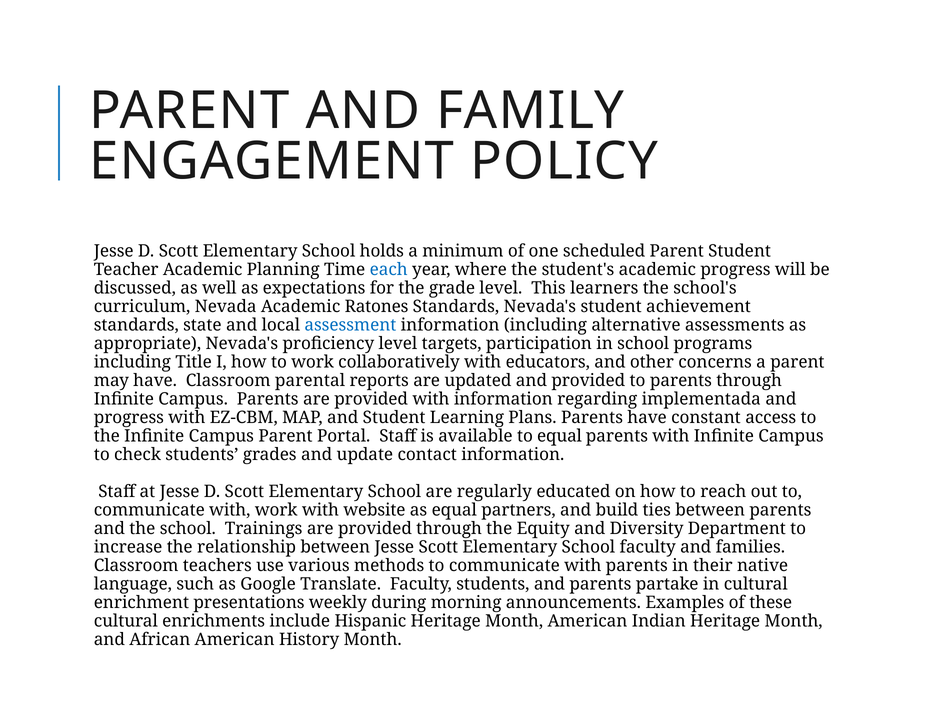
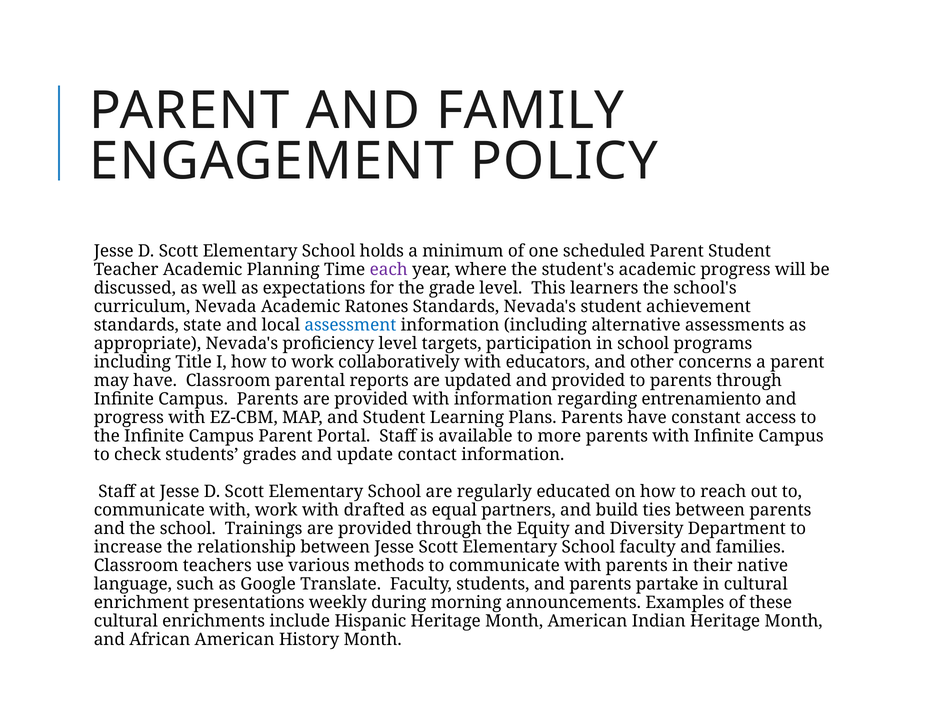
each colour: blue -> purple (389, 269)
implementada: implementada -> entrenamiento (701, 399)
to equal: equal -> more (559, 436)
website: website -> drafted (374, 510)
